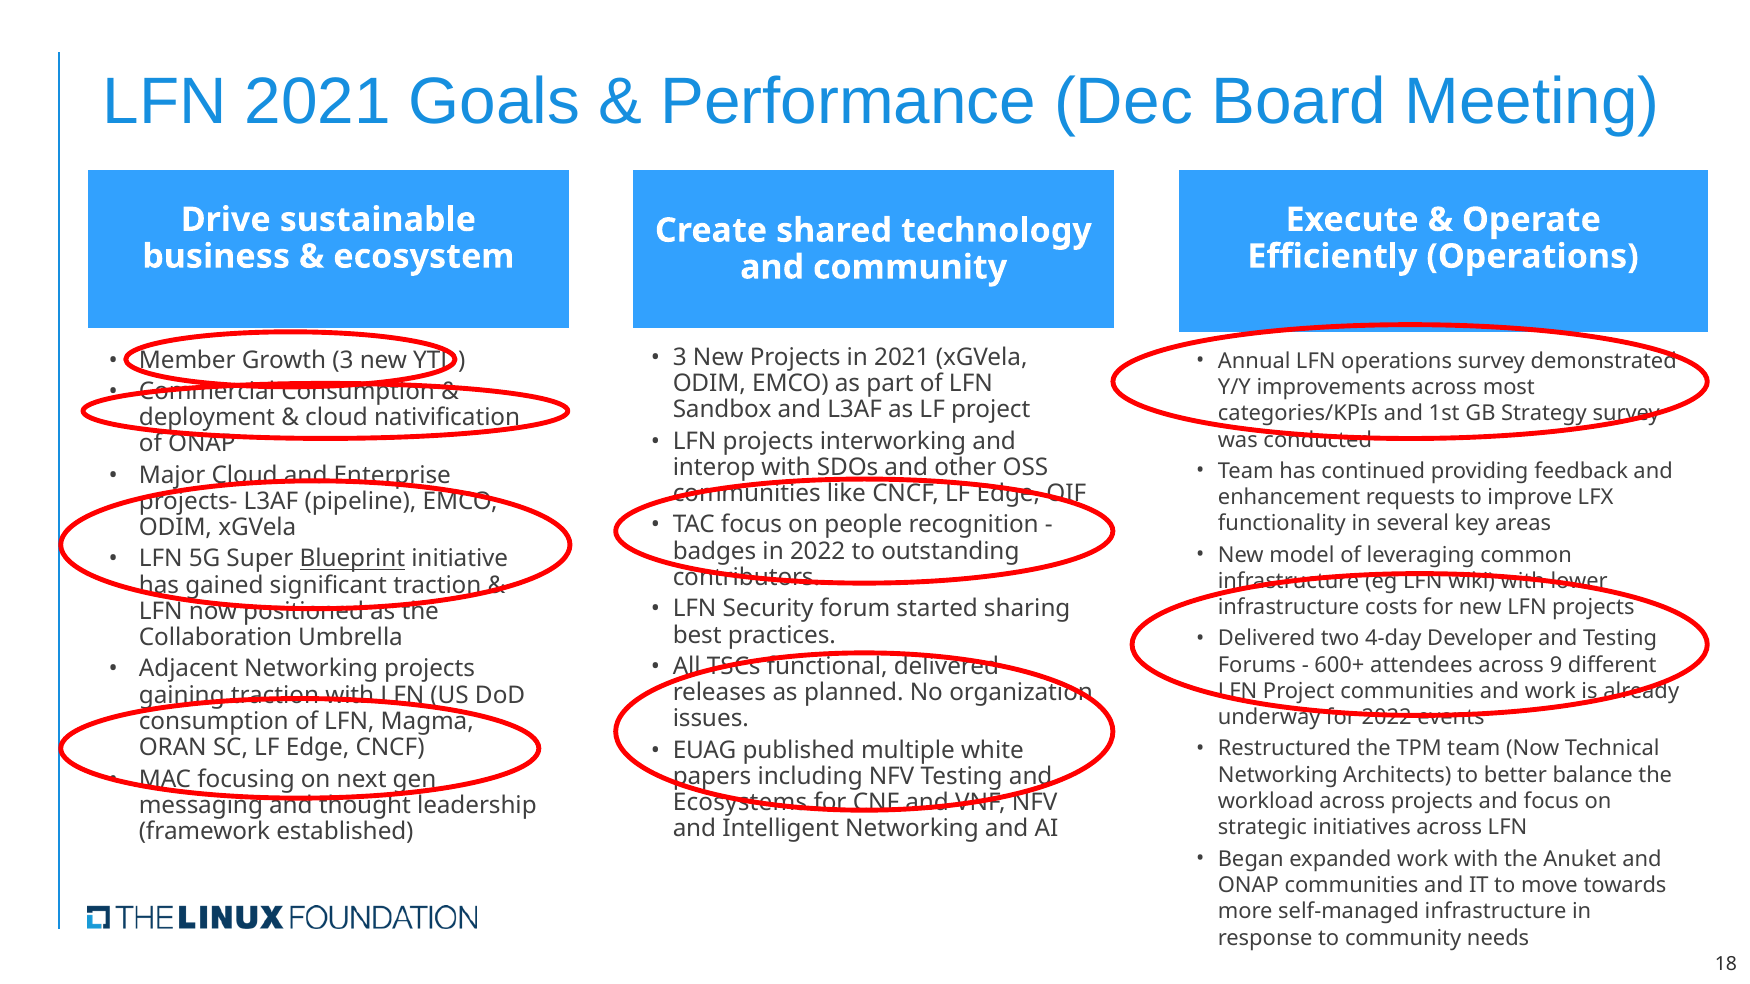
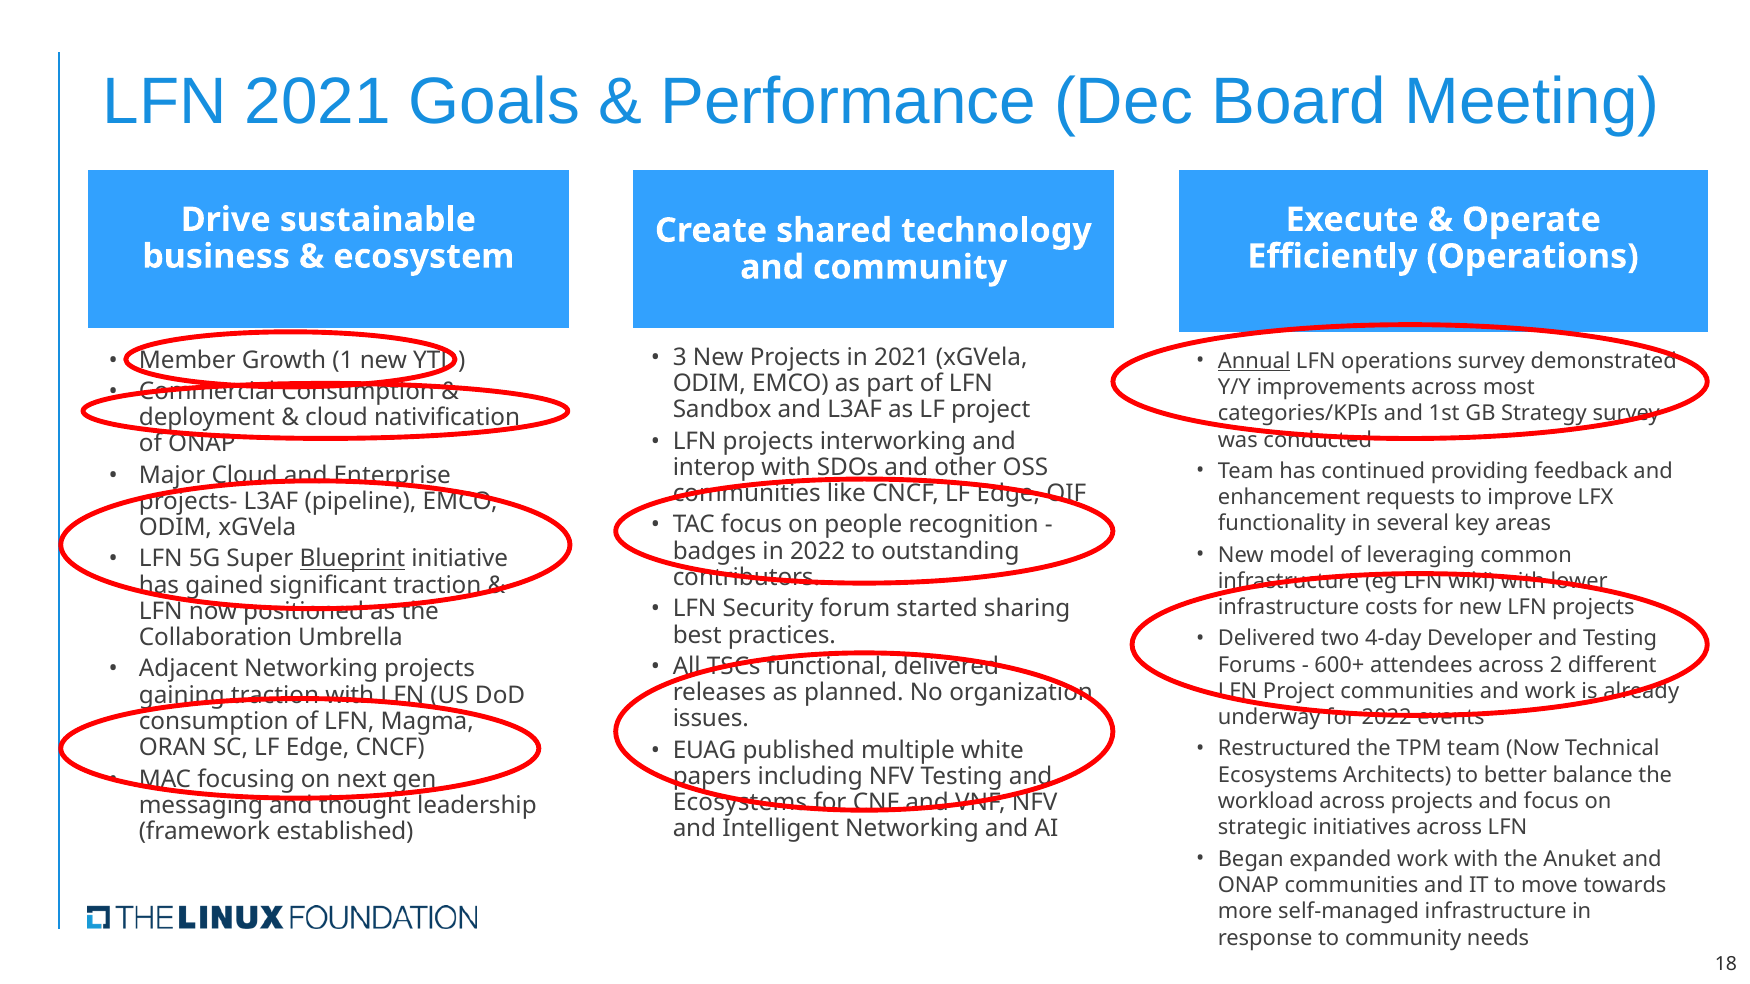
Growth 3: 3 -> 1 (343, 360)
Annual underline: none -> present (1254, 361)
9: 9 -> 2 (1556, 665)
Networking: Networking -> Ecosystems (1278, 775)
